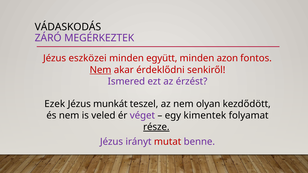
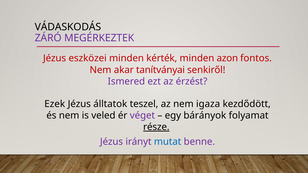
együtt: együtt -> kérték (162, 58)
Nem underline: present -> none (100, 70)
érdeklődni: érdeklődni -> tanítványai (160, 70)
munkát: munkát -> álltatok (110, 104)
olyan: olyan -> igaza (208, 104)
kimentek: kimentek -> bárányok (205, 116)
mutat colour: red -> blue (168, 142)
